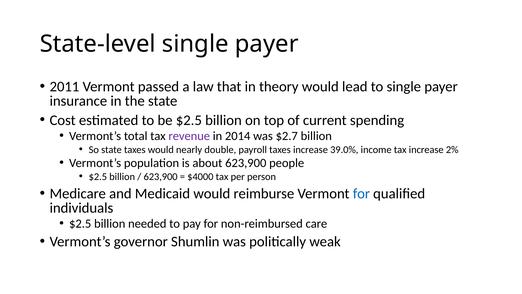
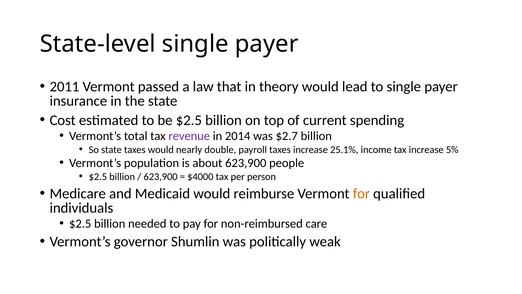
39.0%: 39.0% -> 25.1% (344, 150)
2%: 2% -> 5% (452, 150)
for colour: blue -> orange (361, 193)
